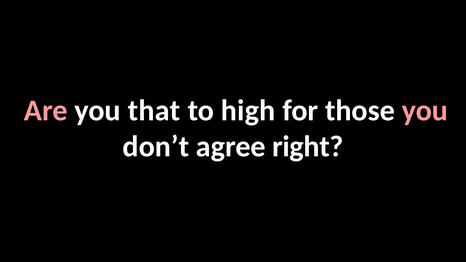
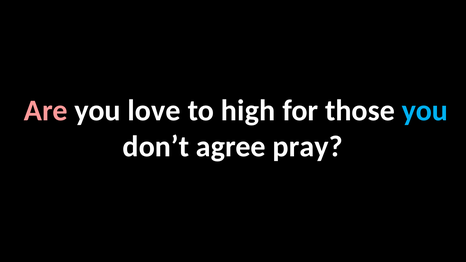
that: that -> love (154, 111)
you colour: pink -> light blue (425, 111)
right: right -> pray (308, 147)
